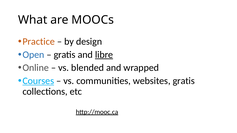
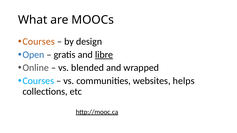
Practice: Practice -> Courses (39, 42)
Courses underline: present -> none (38, 81)
websites gratis: gratis -> helps (184, 81)
